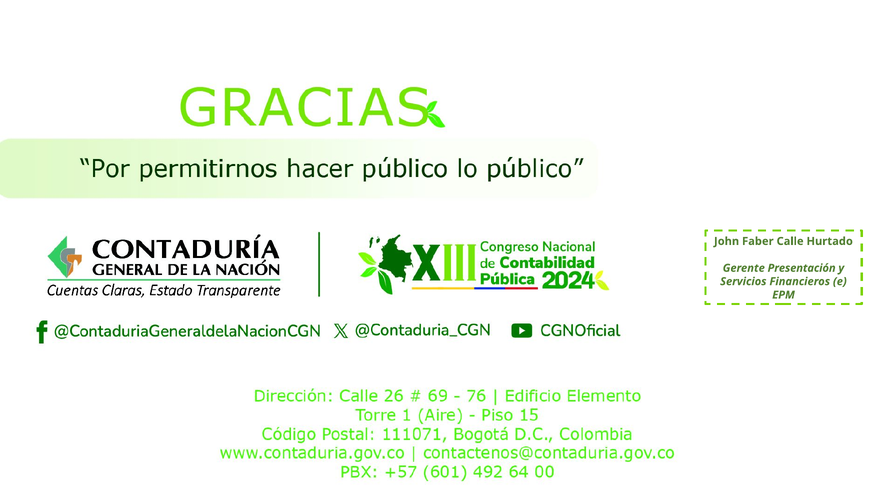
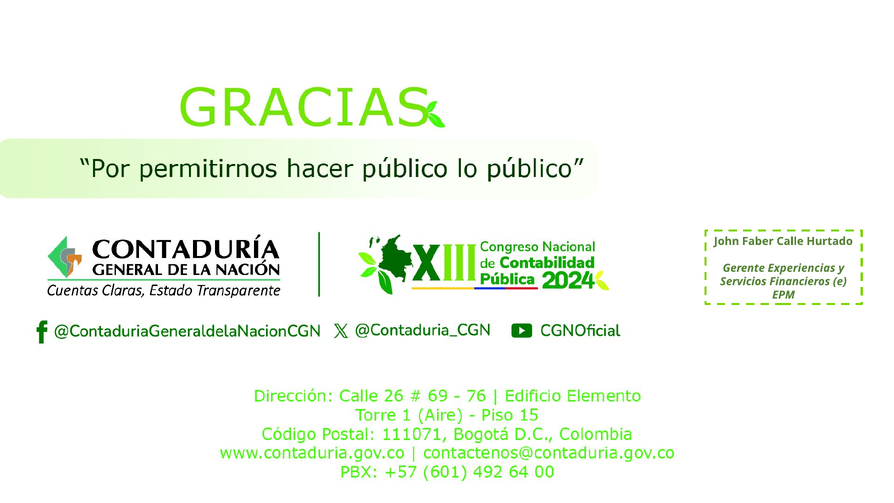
Presentación: Presentación -> Experiencias (801, 268)
